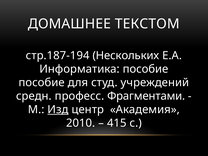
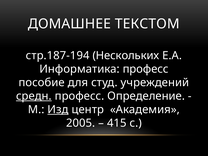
Информатика пособие: пособие -> професс (146, 69)
средн underline: none -> present (34, 96)
Фрагментами: Фрагментами -> Определение (146, 96)
2010: 2010 -> 2005 (81, 123)
